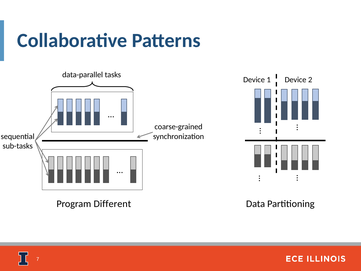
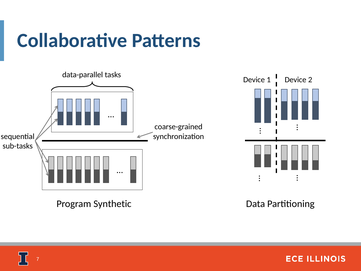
Different: Different -> Synthetic (112, 204)
